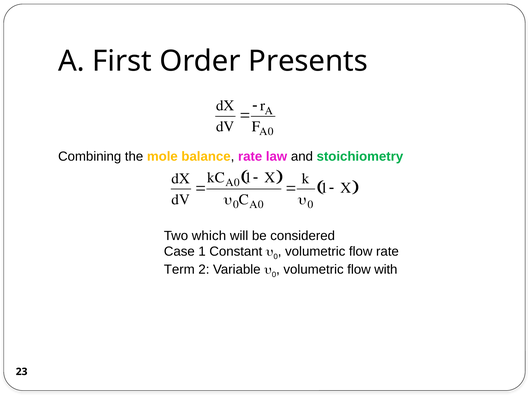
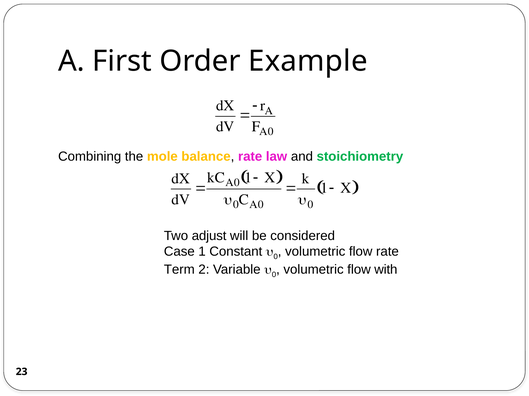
Presents: Presents -> Example (308, 61)
which: which -> adjust (209, 236)
